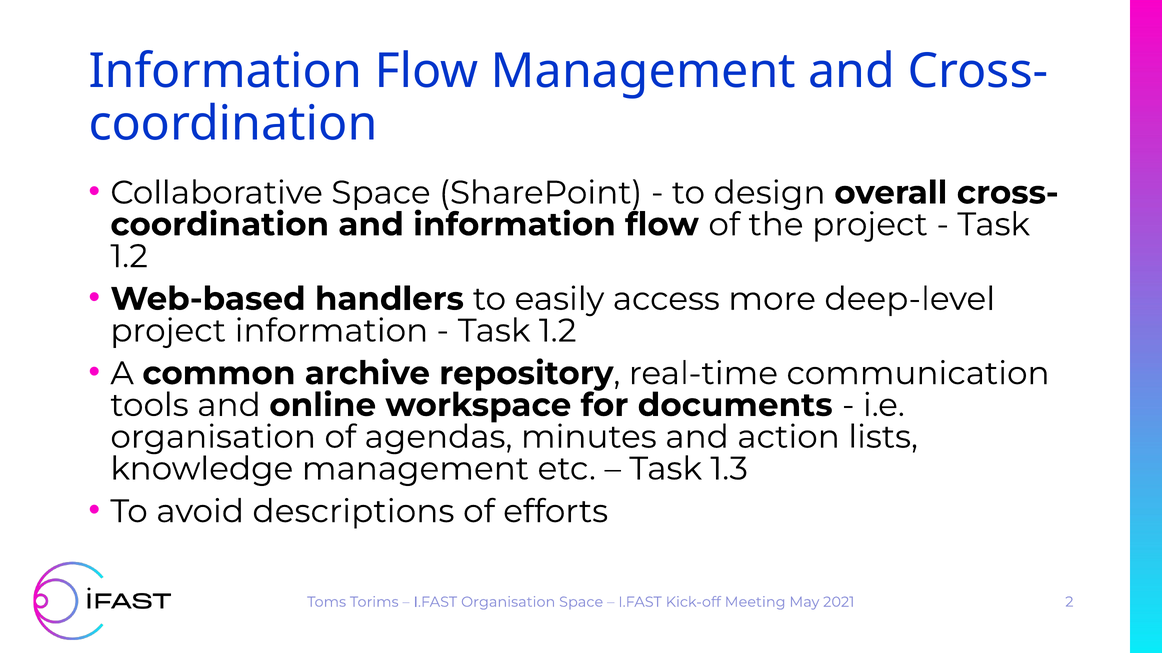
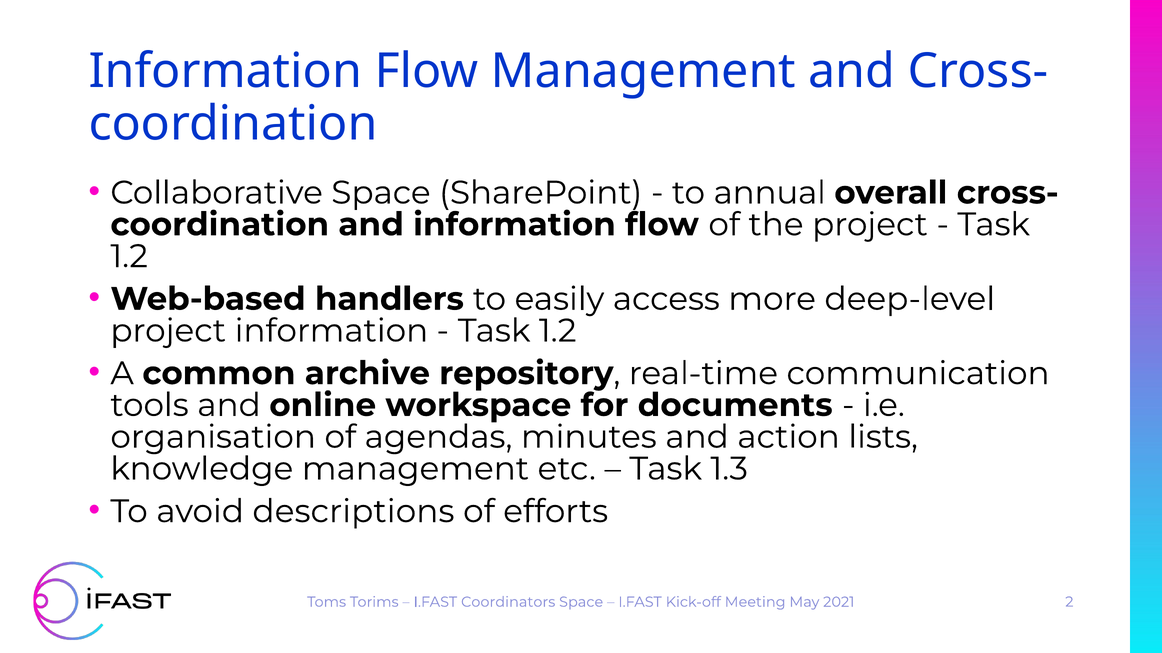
design: design -> annual (770, 193)
I.FAST Organisation: Organisation -> Coordinators (508, 603)
